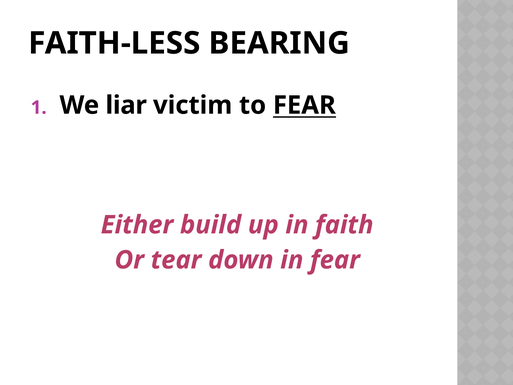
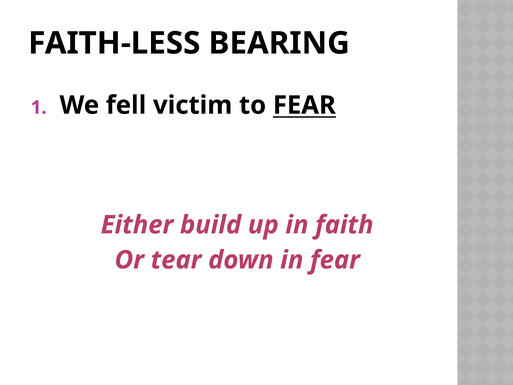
liar: liar -> fell (126, 105)
